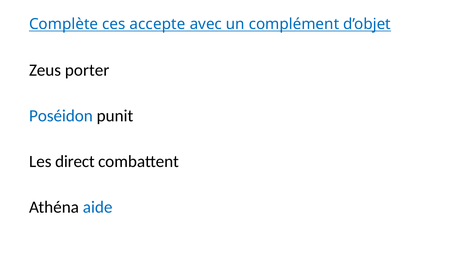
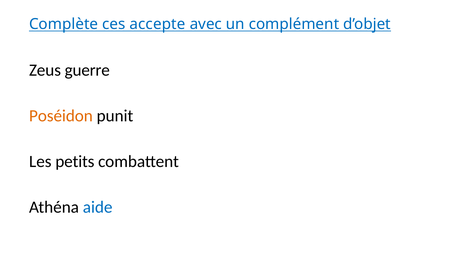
porter: porter -> guerre (87, 70)
Poséidon colour: blue -> orange (61, 116)
direct: direct -> petits (75, 162)
